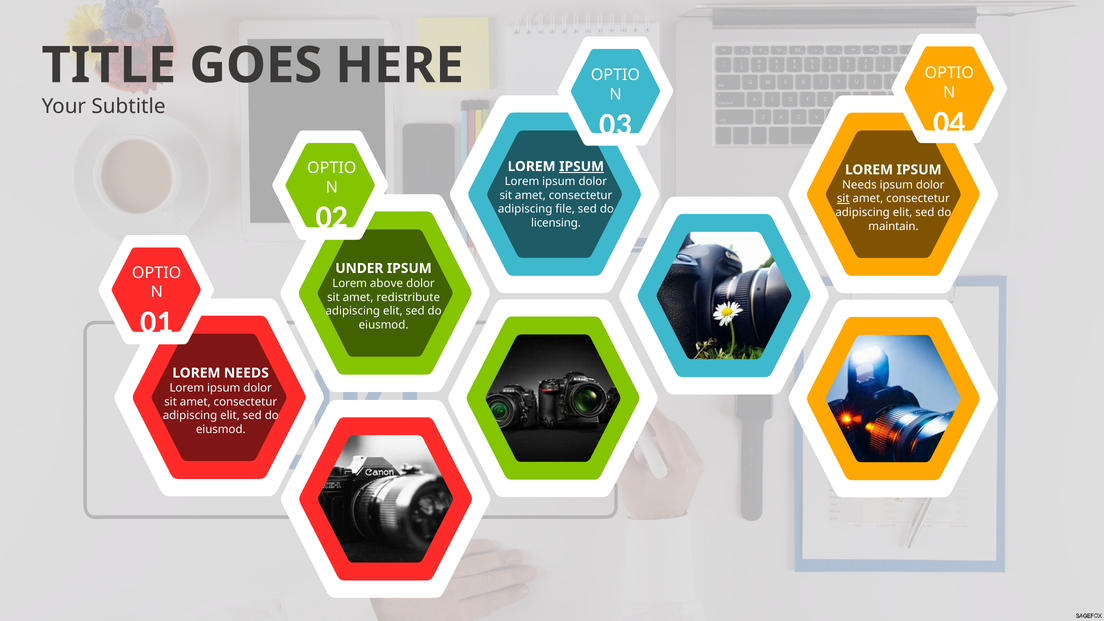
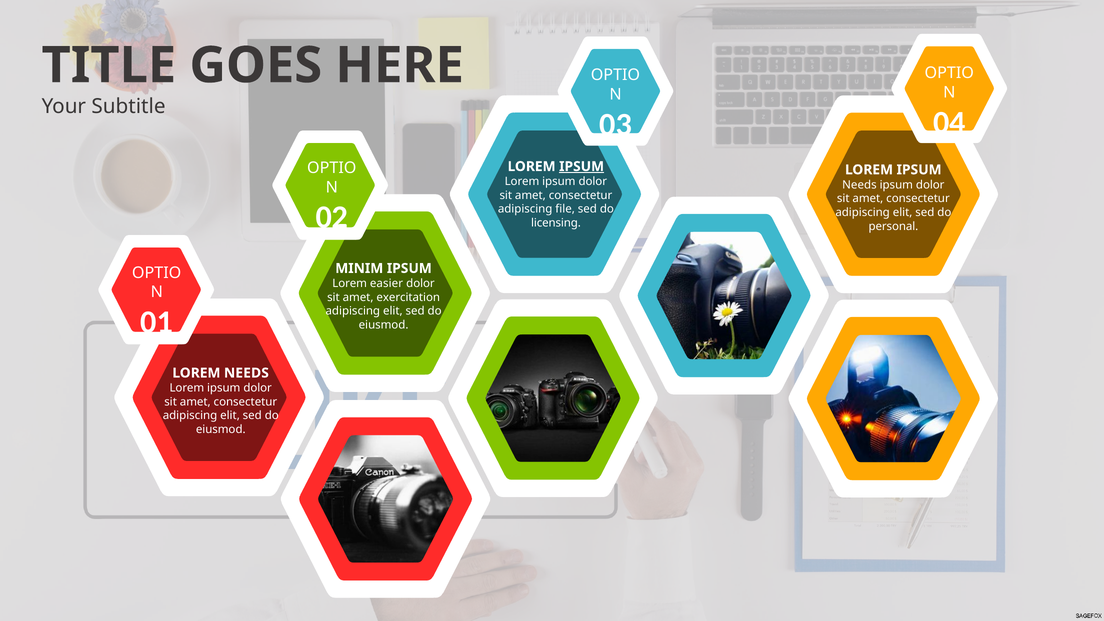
sit underline: present -> none (843, 199)
maintain: maintain -> personal (893, 226)
UNDER: UNDER -> MINIM (359, 268)
above: above -> easier (386, 283)
redistribute: redistribute -> exercitation (408, 297)
